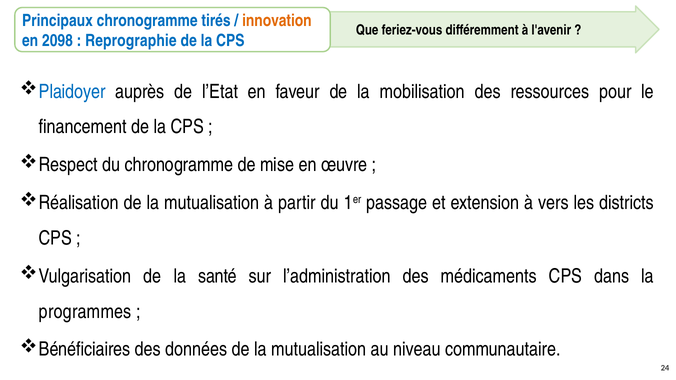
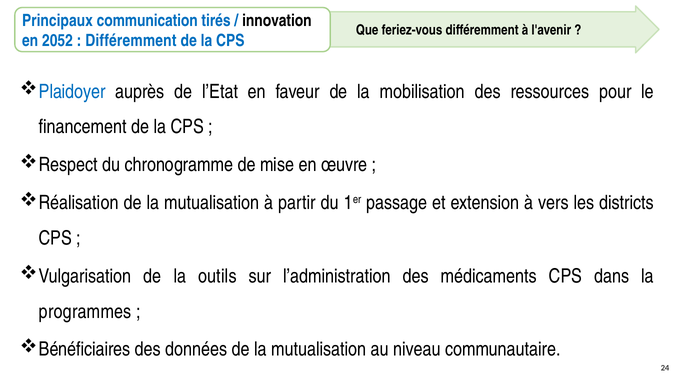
Principaux chronogramme: chronogramme -> communication (147, 21)
innovation colour: orange -> black (277, 21)
2098: 2098 -> 2052 (57, 41)
Reprographie: Reprographie -> Différemment (131, 41)
santé: santé -> outils (217, 276)
